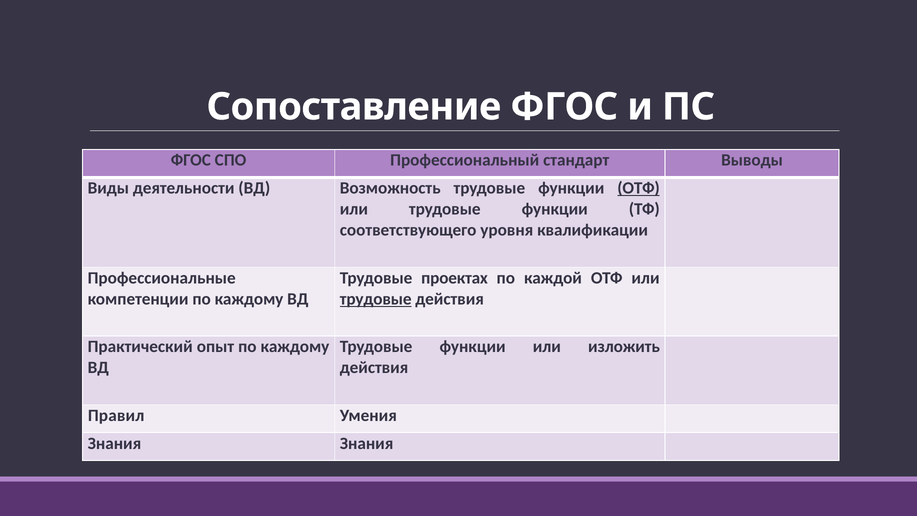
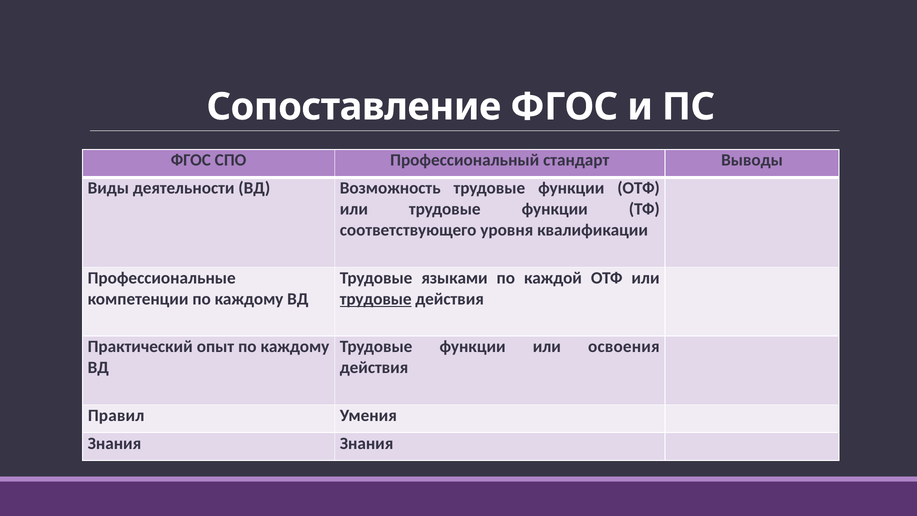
ОТФ underline: present -> none (639, 188)
проектах: проектах -> языками (455, 278)
изложить: изложить -> освоения (624, 347)
